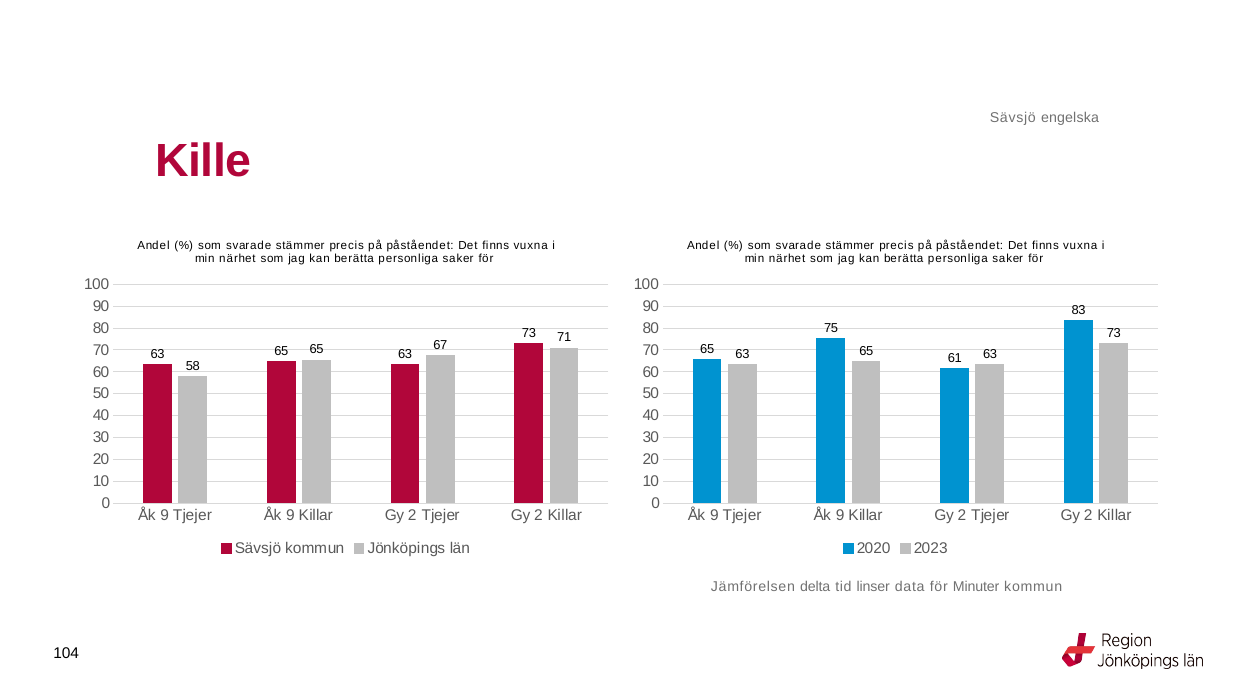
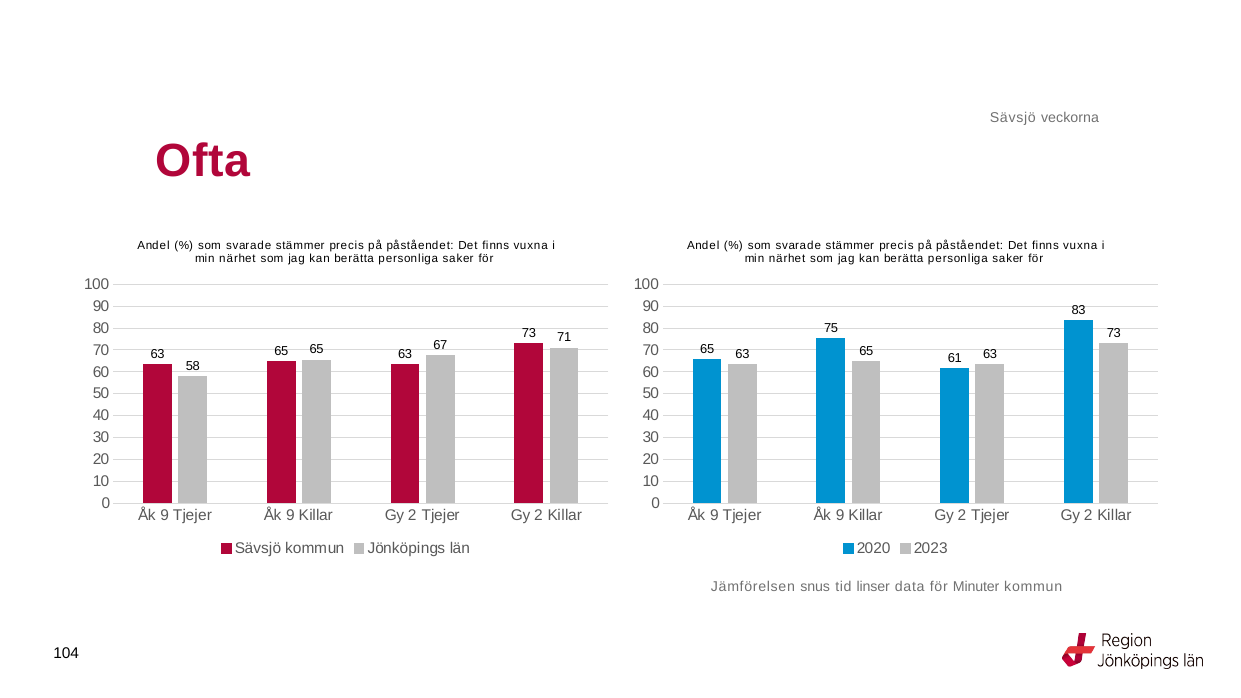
engelska: engelska -> veckorna (1070, 118)
Kille: Kille -> Ofta (203, 161)
delta: delta -> snus (815, 587)
